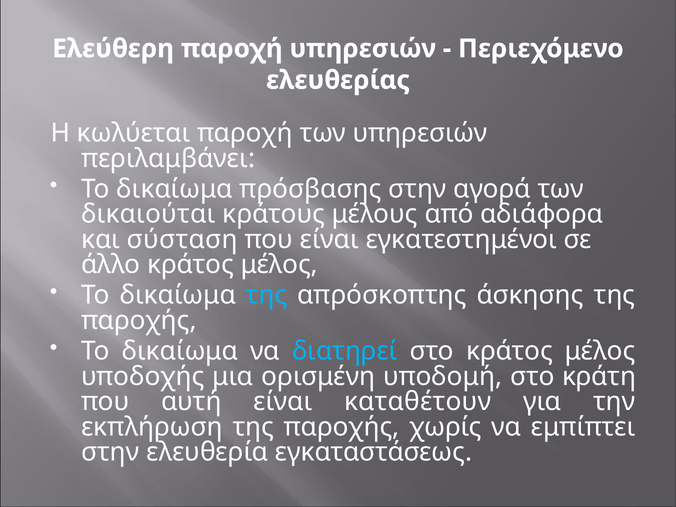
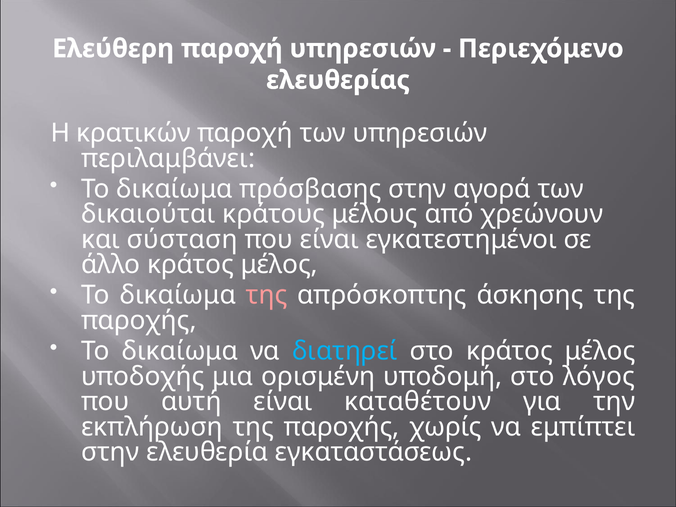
κωλύεται: κωλύεται -> κρατικών (134, 133)
αδιάφορα: αδιάφορα -> χρεώνουν (542, 214)
της colour: light blue -> pink (267, 295)
κράτη: κράτη -> λόγος (599, 376)
